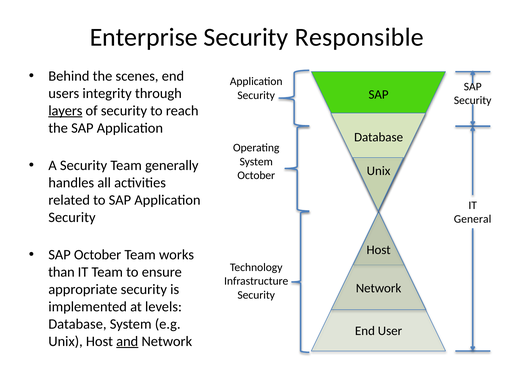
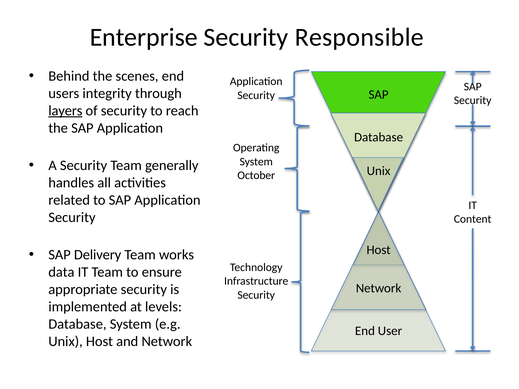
General: General -> Content (473, 219)
SAP October: October -> Delivery (98, 255)
than: than -> data (61, 272)
and underline: present -> none (127, 341)
